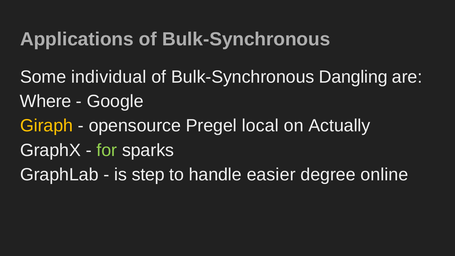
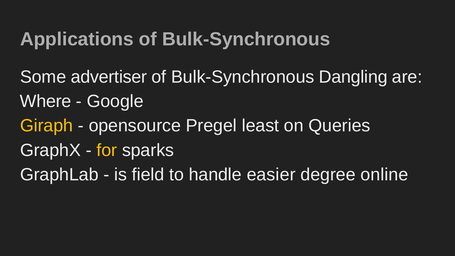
individual: individual -> advertiser (109, 77)
local: local -> least (260, 126)
Actually: Actually -> Queries (339, 126)
for colour: light green -> yellow (107, 150)
step: step -> field (148, 175)
